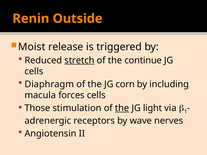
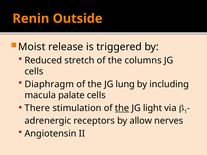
stretch underline: present -> none (79, 60)
continue: continue -> columns (143, 60)
corn: corn -> lung (125, 84)
forces: forces -> palate (71, 95)
Those: Those -> There (37, 108)
wave: wave -> allow (141, 121)
